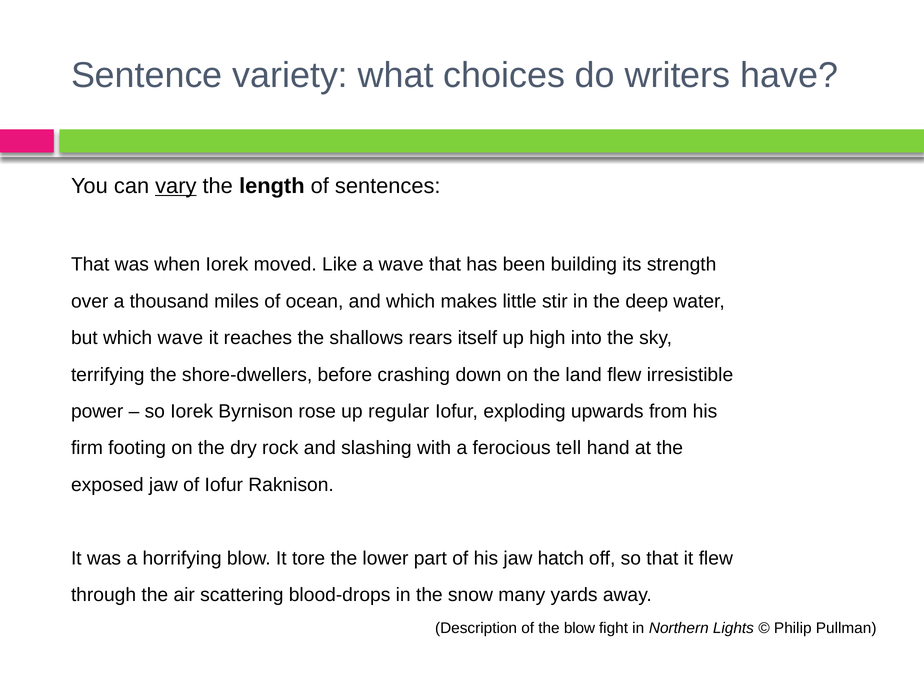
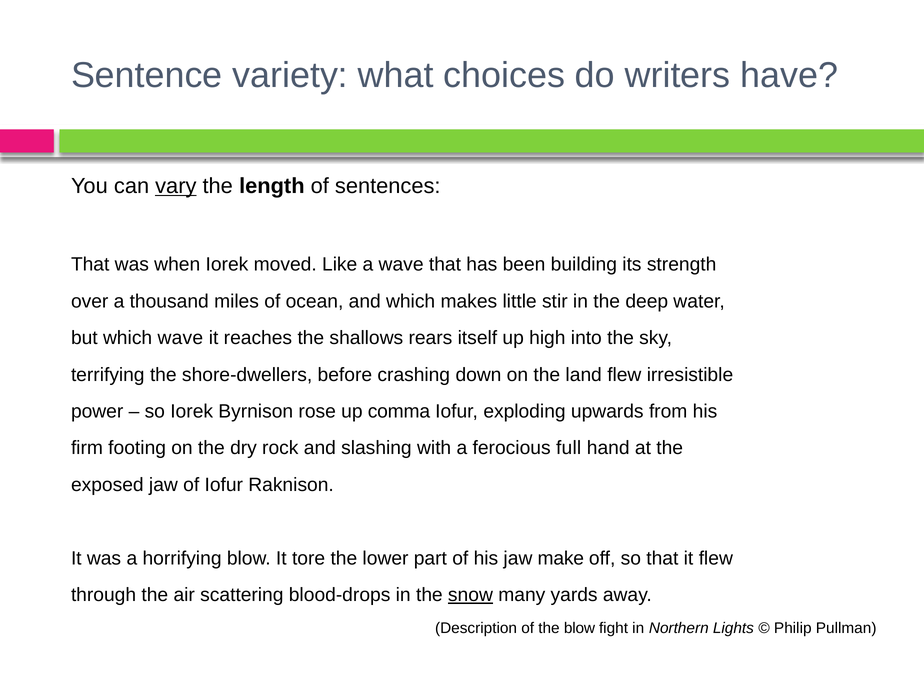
regular: regular -> comma (399, 411)
tell: tell -> full (569, 448)
hatch: hatch -> make (561, 558)
snow underline: none -> present (470, 595)
